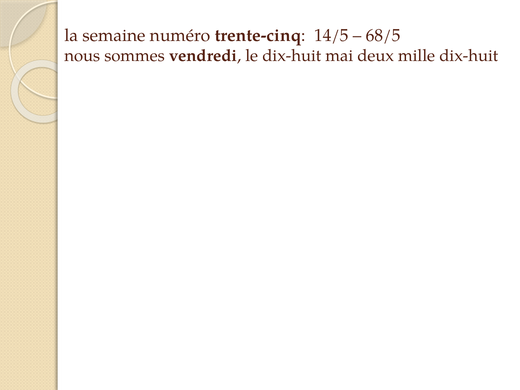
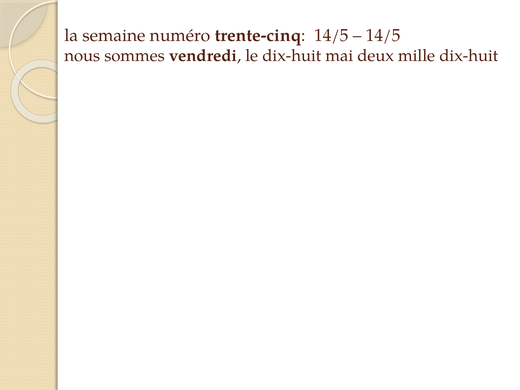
68/5: 68/5 -> 14/5 (383, 35)
